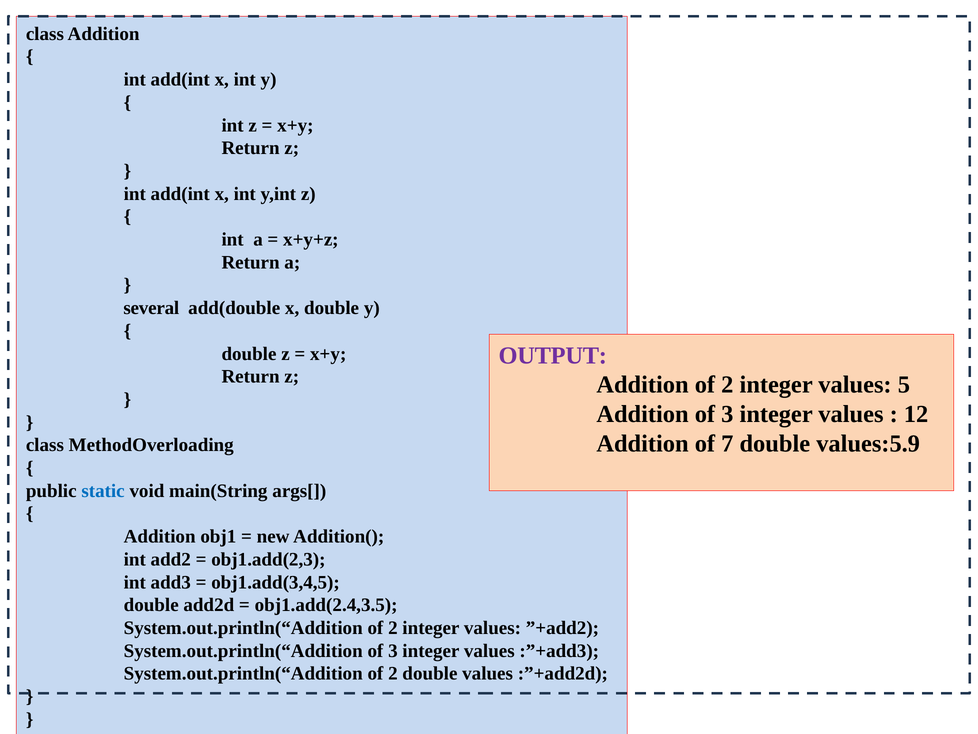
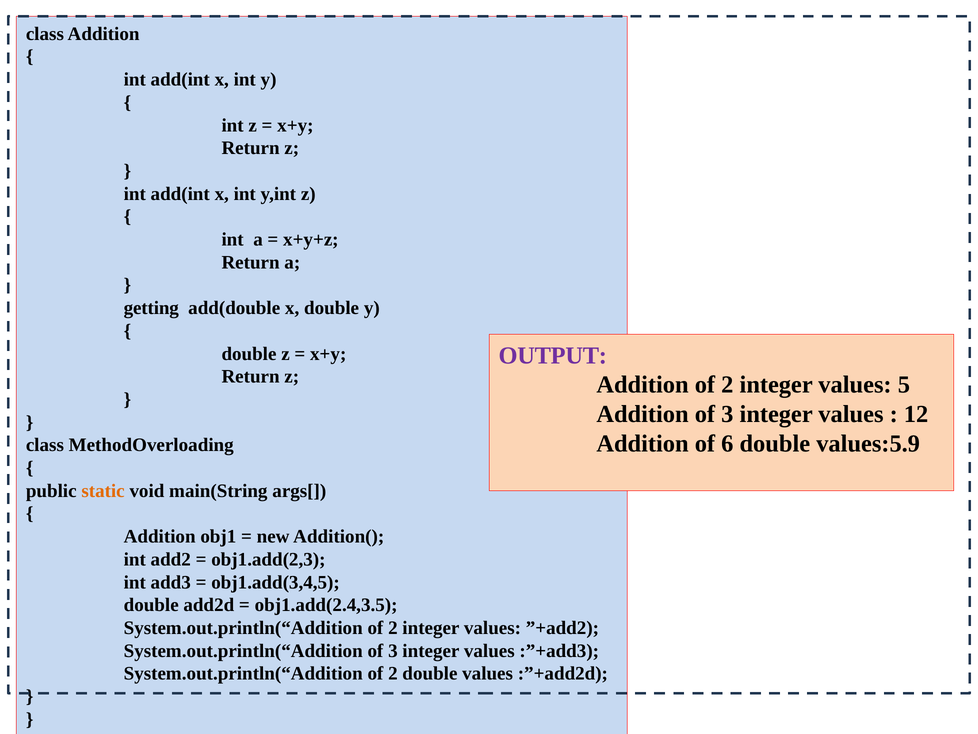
several: several -> getting (151, 308)
7: 7 -> 6 (727, 443)
static colour: blue -> orange (103, 491)
